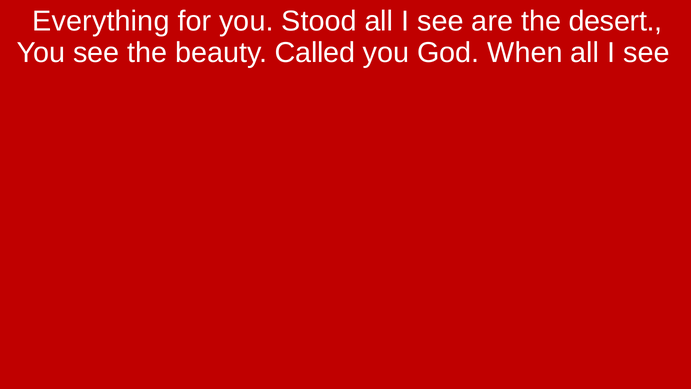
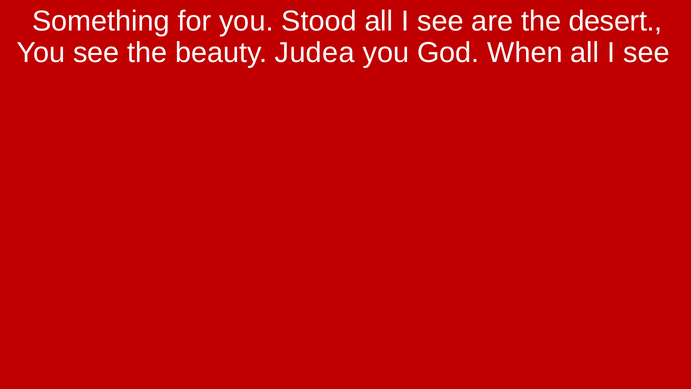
Everything: Everything -> Something (101, 21)
Called: Called -> Judea (315, 53)
